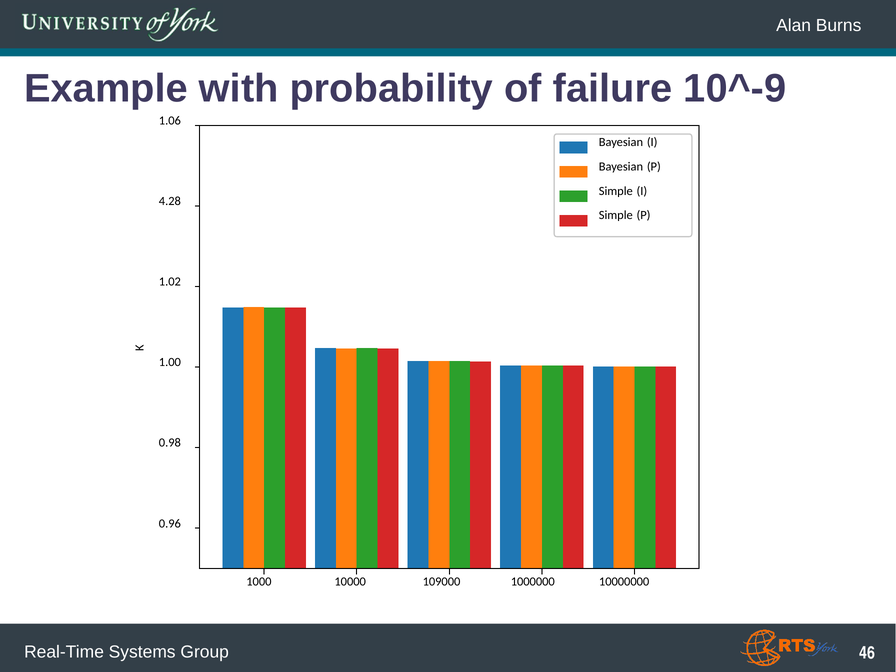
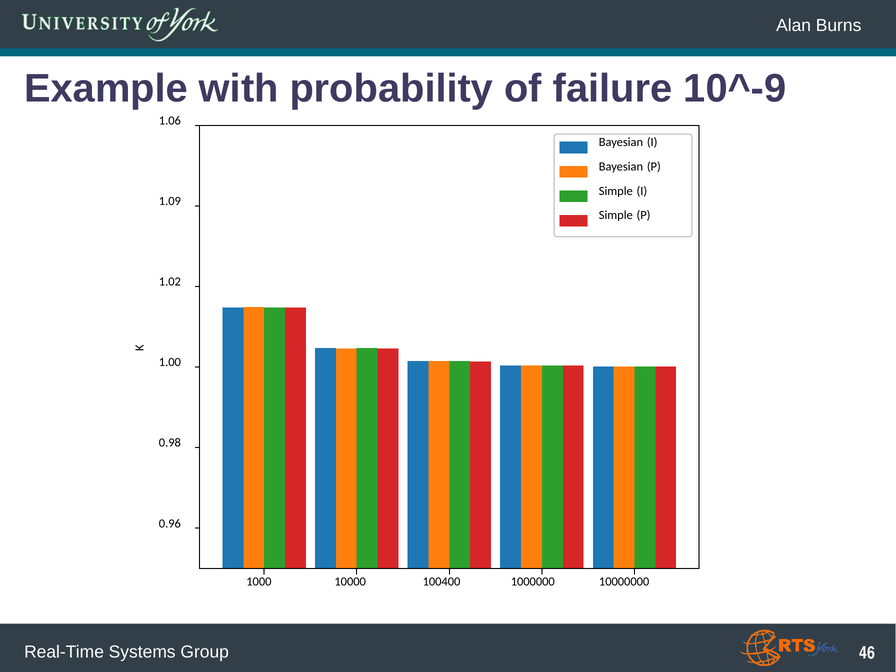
4.28: 4.28 -> 1.09 (170, 201)
109000: 109000 -> 100400 (441, 582)
